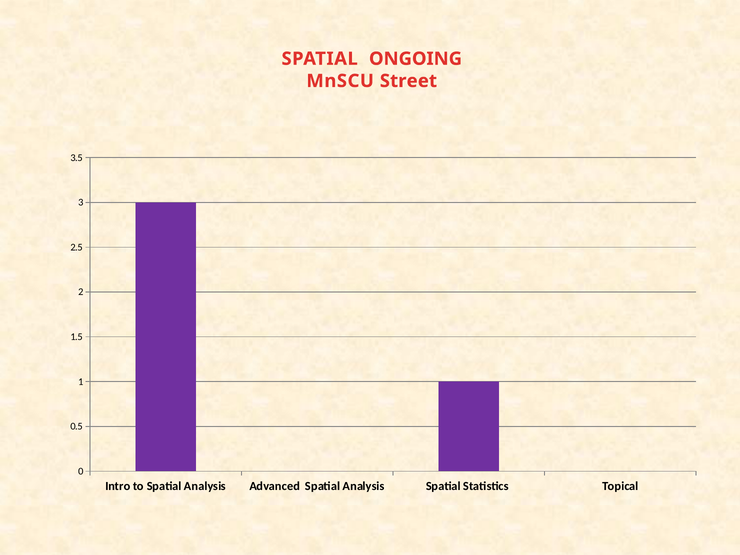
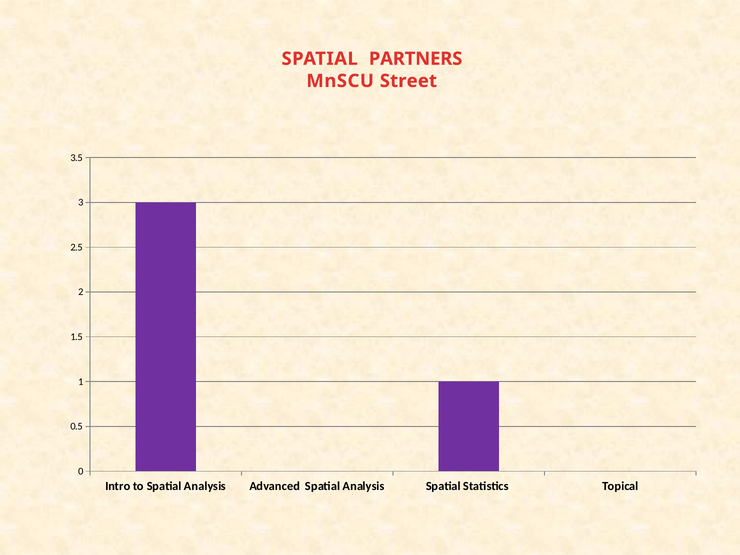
ONGOING: ONGOING -> PARTNERS (416, 59)
